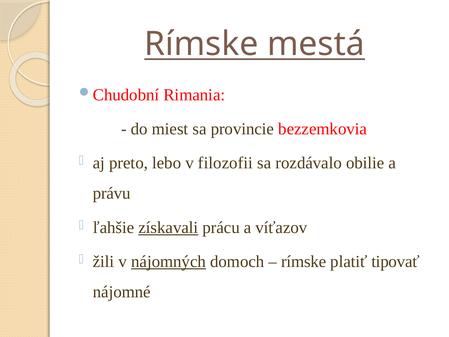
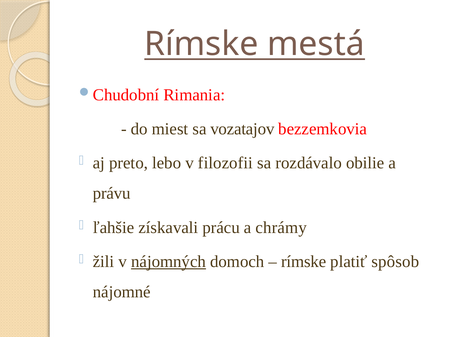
provincie: provincie -> vozatajov (242, 129)
získavali underline: present -> none (168, 227)
víťazov: víťazov -> chrámy (281, 227)
tipovať: tipovať -> spôsob (395, 261)
